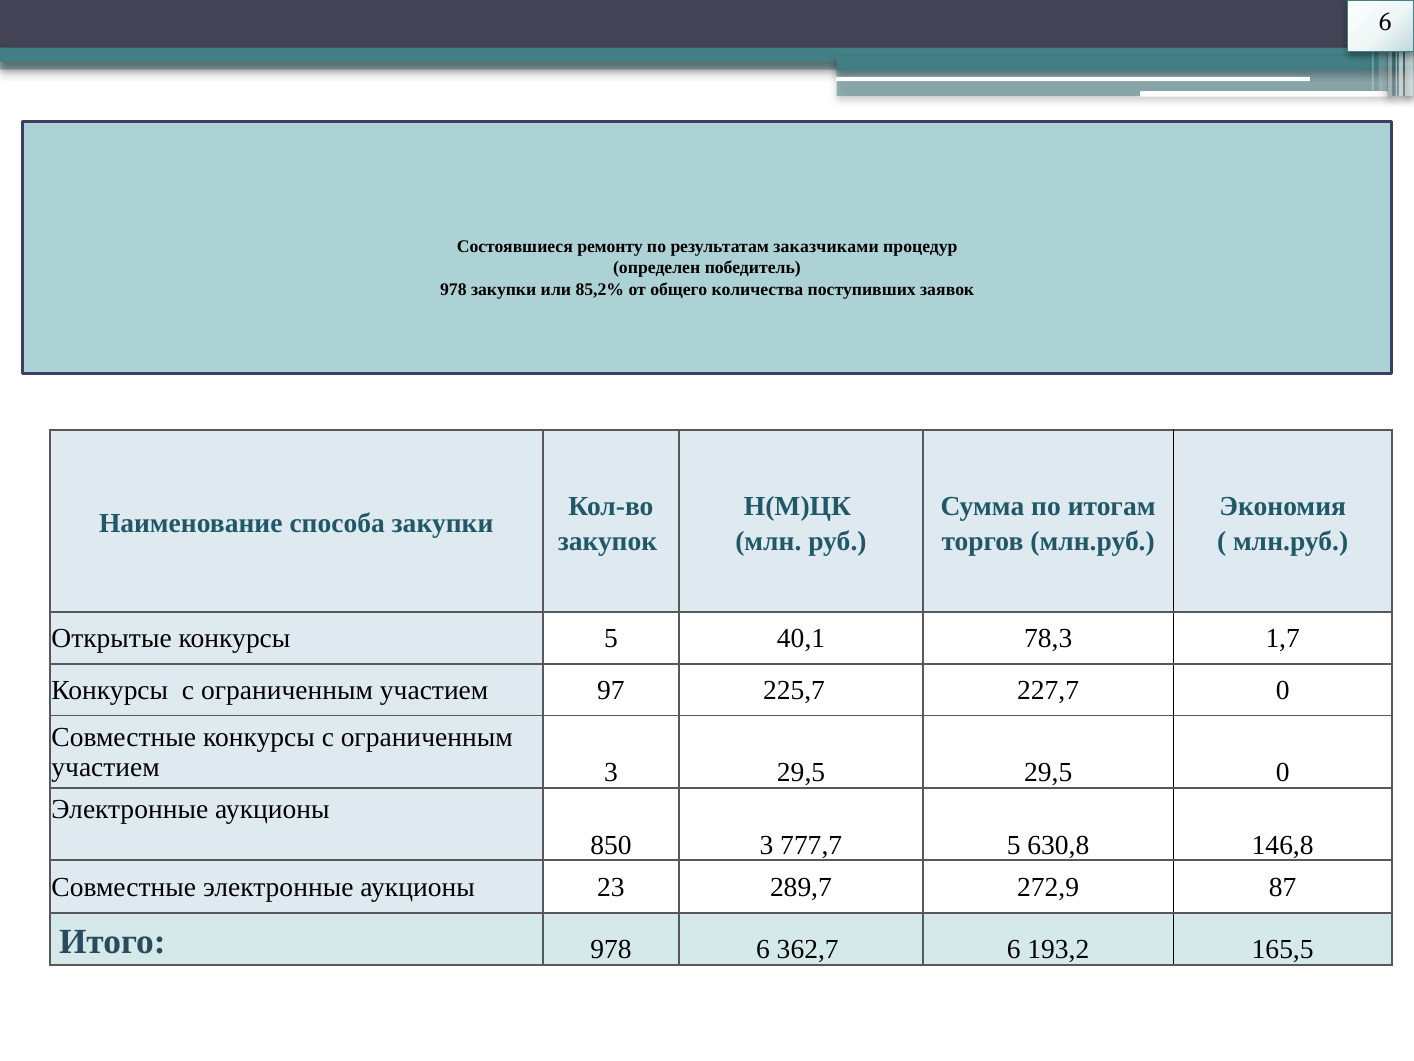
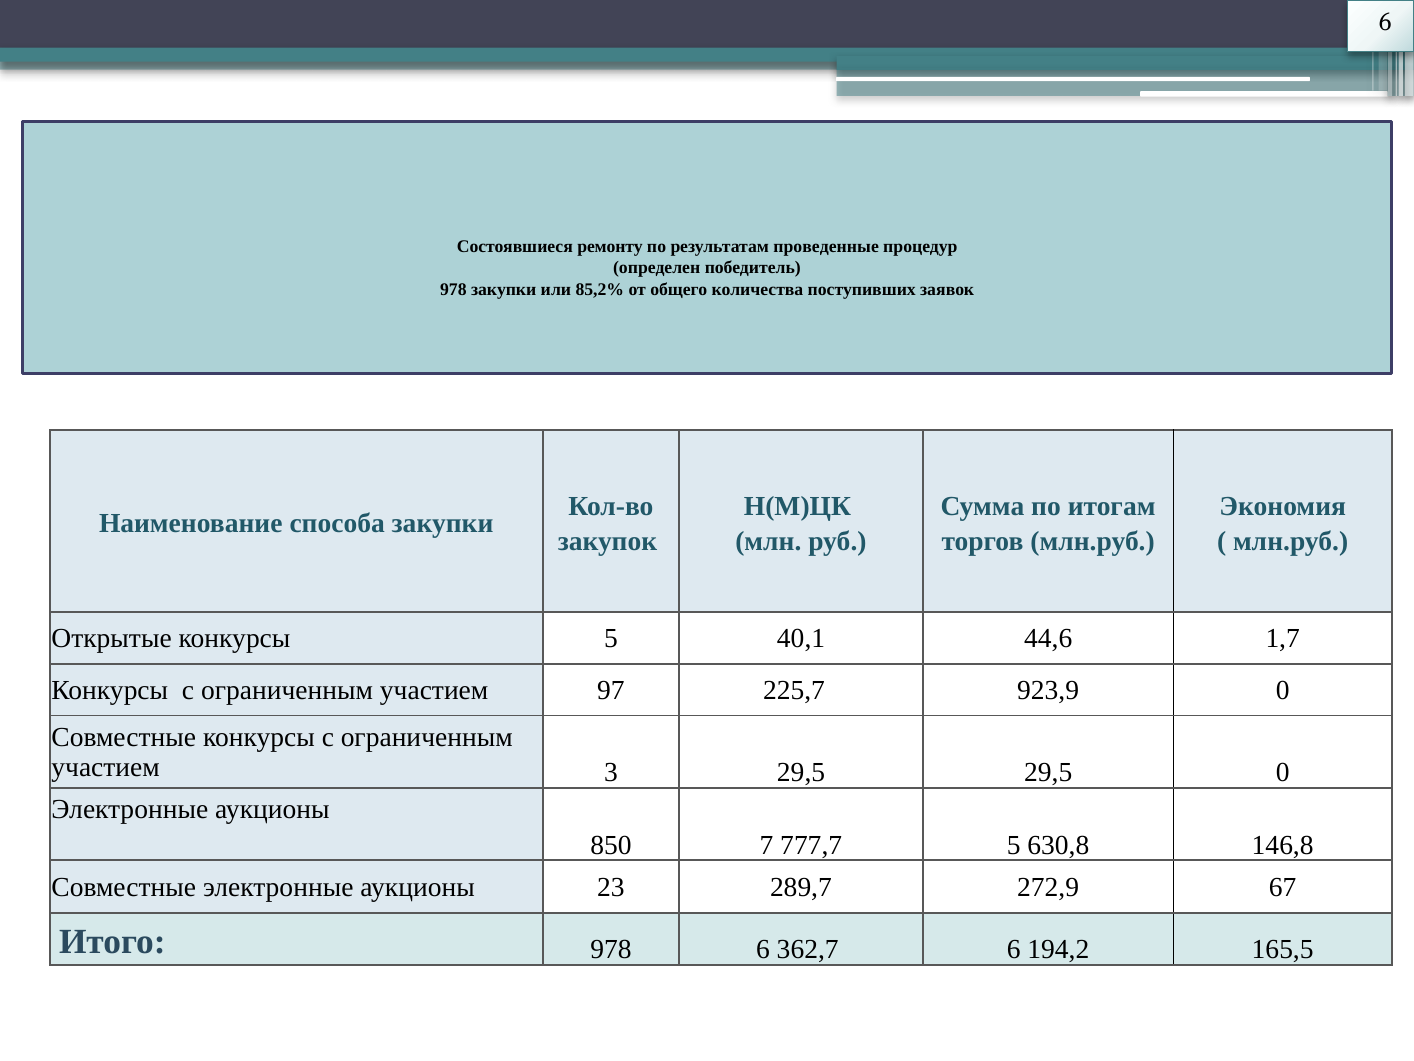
заказчиками: заказчиками -> проведенные (826, 247)
78,3: 78,3 -> 44,6 (1048, 638)
227,7: 227,7 -> 923,9 (1048, 690)
850 3: 3 -> 7 (767, 845)
87: 87 -> 67 (1283, 887)
193,2: 193,2 -> 194,2 (1058, 949)
